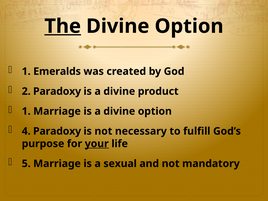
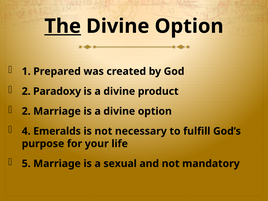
Emeralds: Emeralds -> Prepared (57, 71)
1: 1 -> 2 (26, 111)
4 Paradoxy: Paradoxy -> Emeralds (57, 131)
your underline: present -> none (97, 144)
